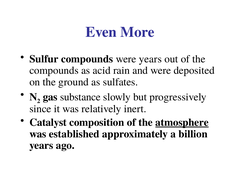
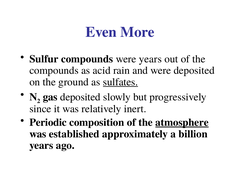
sulfates underline: none -> present (120, 82)
gas substance: substance -> deposited (80, 97)
Catalyst: Catalyst -> Periodic (48, 122)
